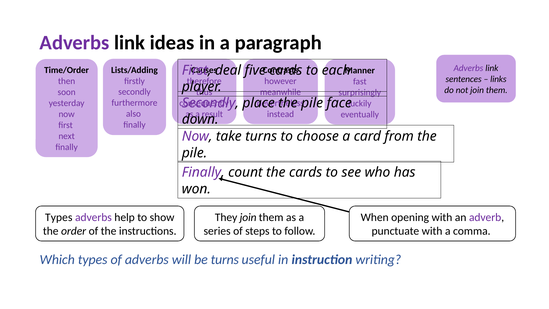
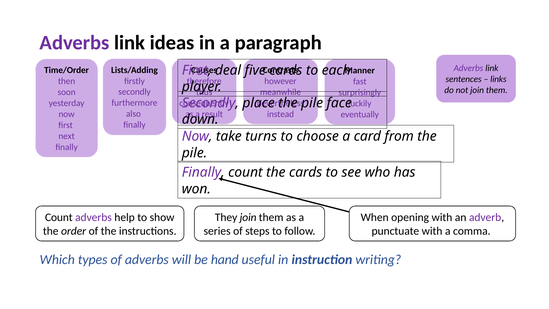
Types: Types -> Count (59, 217)
be turns: turns -> hand (225, 259)
